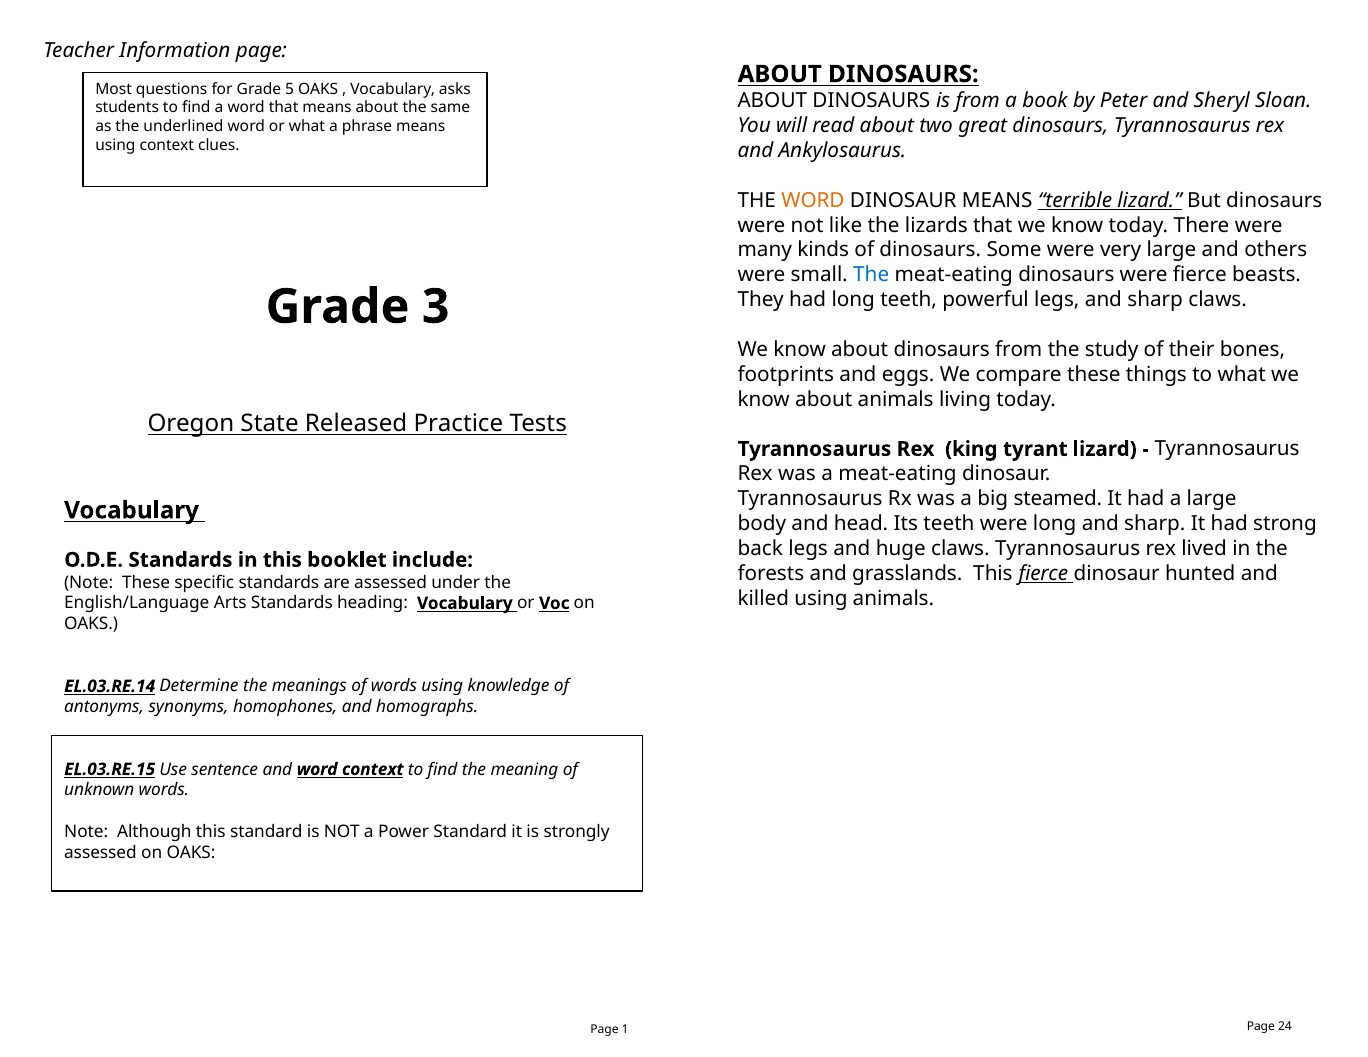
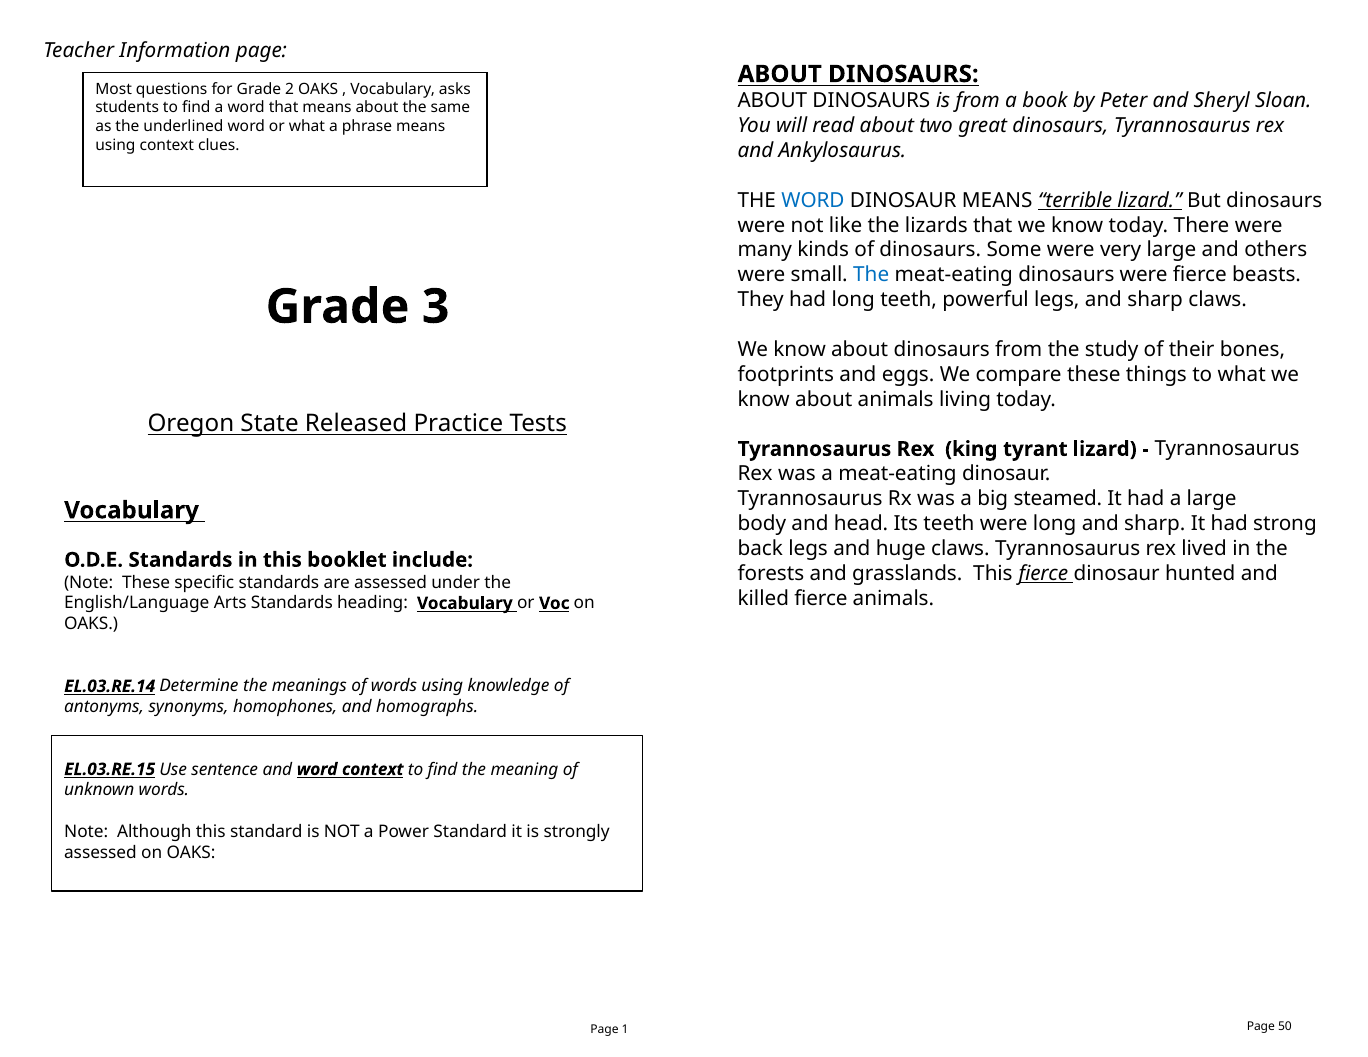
5: 5 -> 2 (290, 89)
WORD colour: orange -> blue (813, 200)
killed using: using -> fierce (821, 598)
24: 24 -> 50 (1285, 1027)
